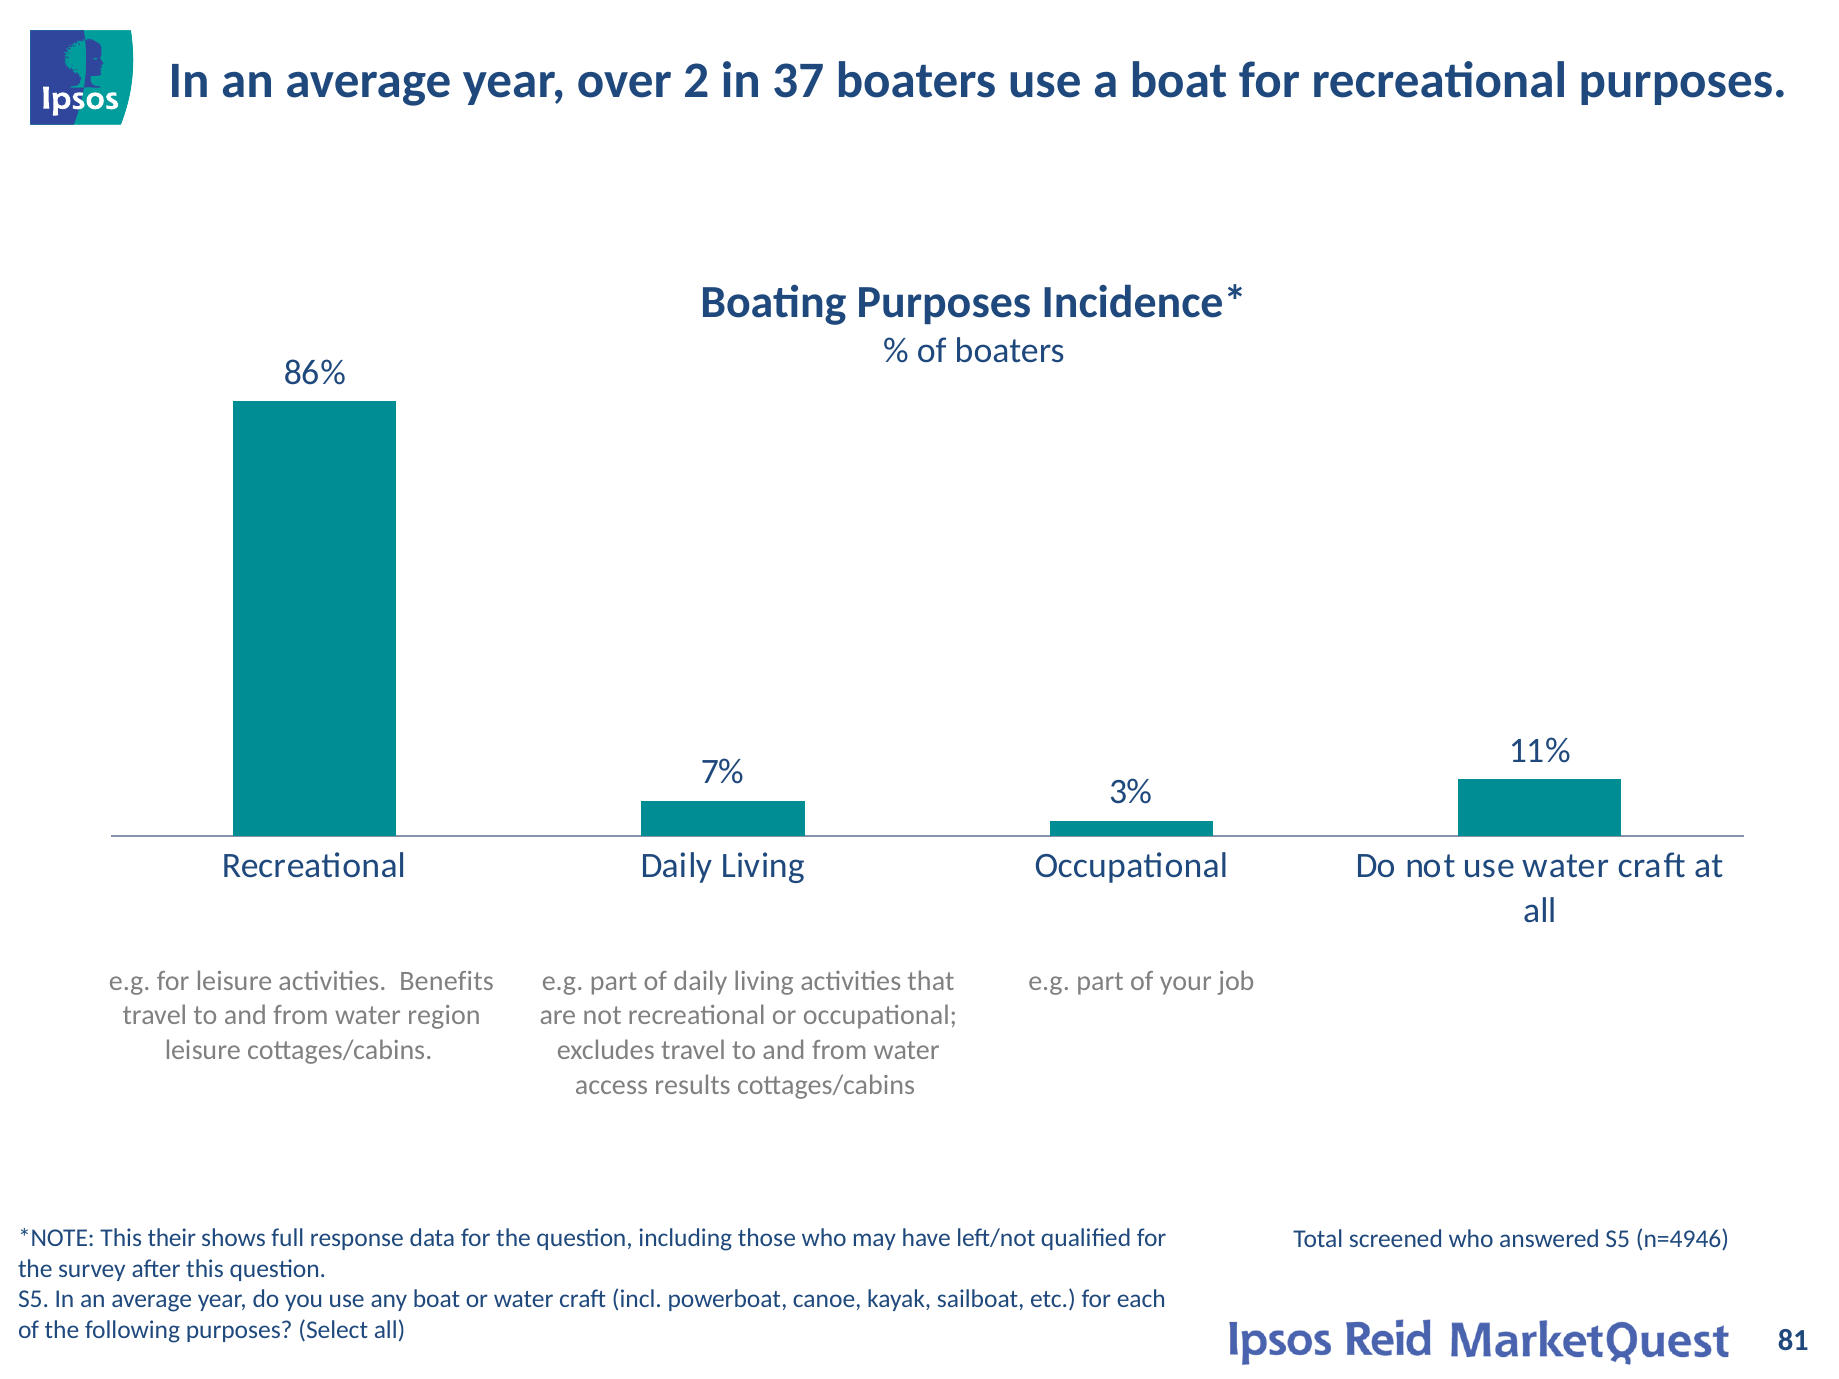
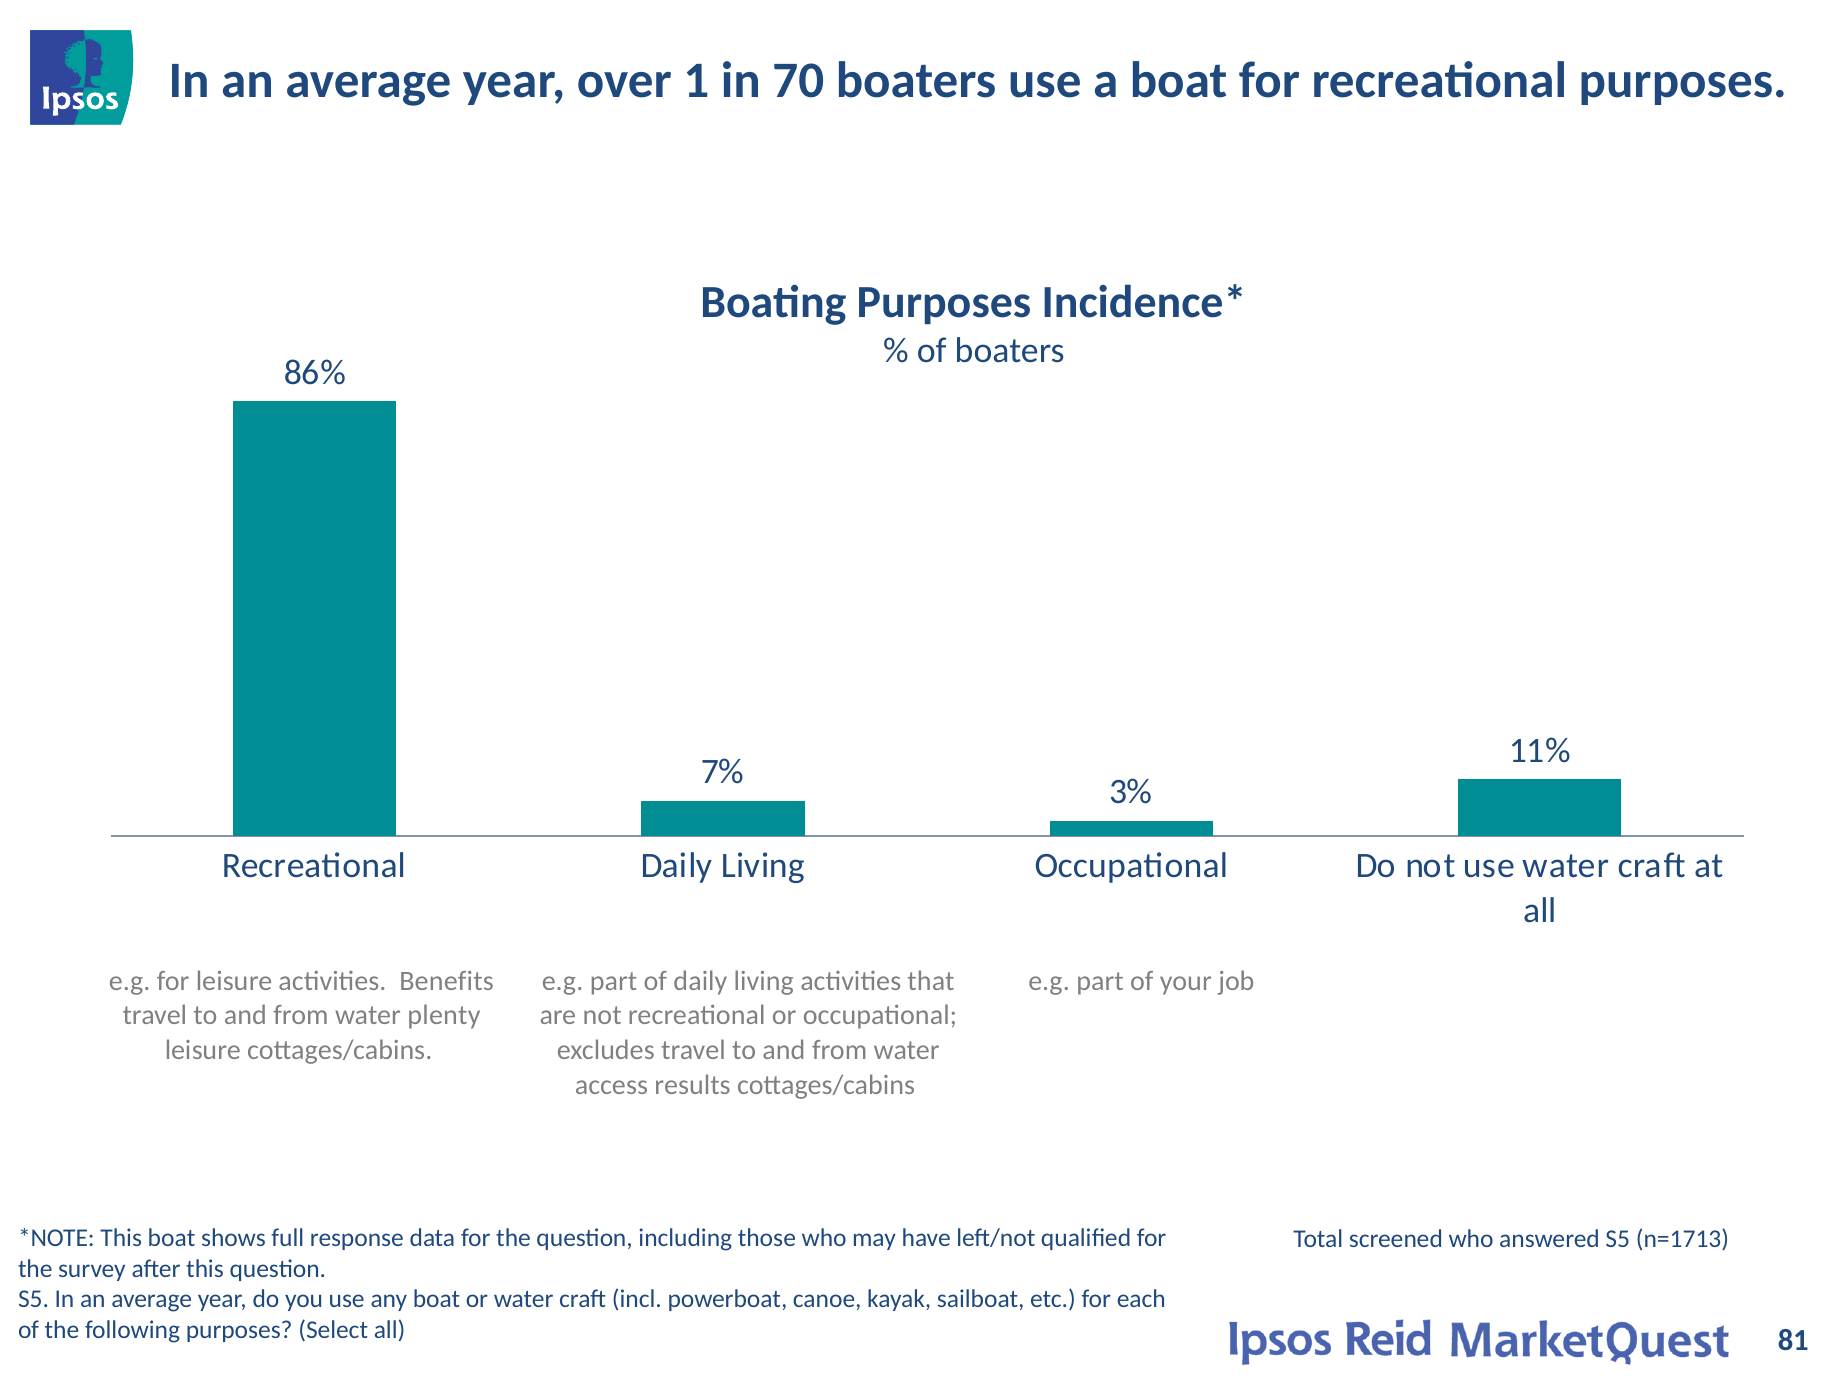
2: 2 -> 1 (696, 81)
37: 37 -> 70 (798, 81)
region: region -> plenty (444, 1016)
This their: their -> boat (172, 1238)
n=4946: n=4946 -> n=1713 (1682, 1239)
